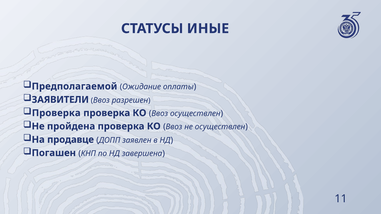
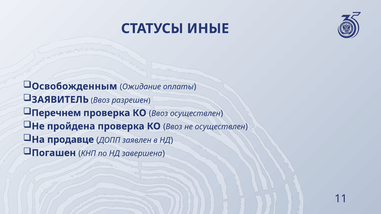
Предполагаемой: Предполагаемой -> Освобожденным (74, 86)
ЗАЯВИТЕЛИ: ЗАЯВИТЕЛИ -> ЗАЯВИТЕЛЬ (60, 100)
Проверка: Проверка -> Перечнем (56, 113)
